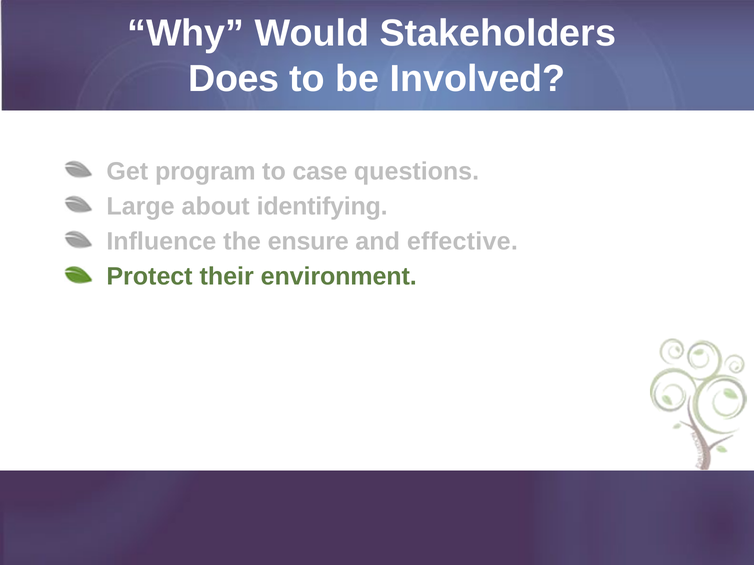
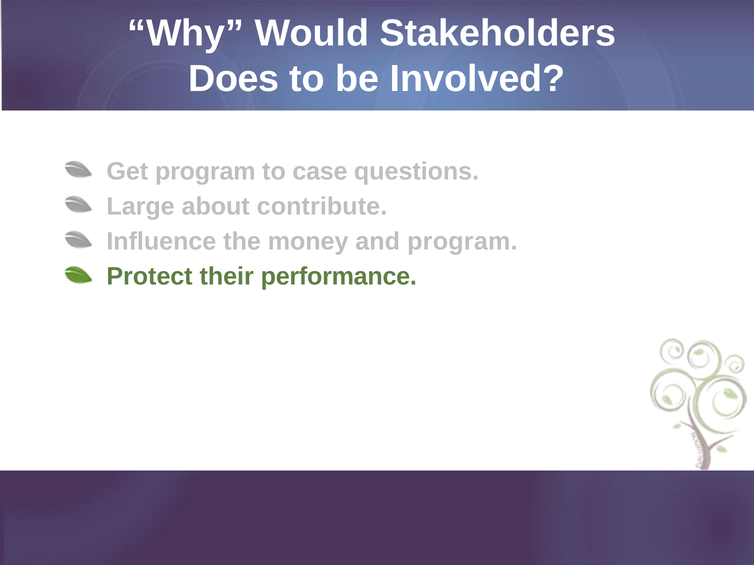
identifying: identifying -> contribute (322, 206)
ensure: ensure -> money (308, 242)
and effective: effective -> program (462, 242)
environment: environment -> performance (339, 277)
